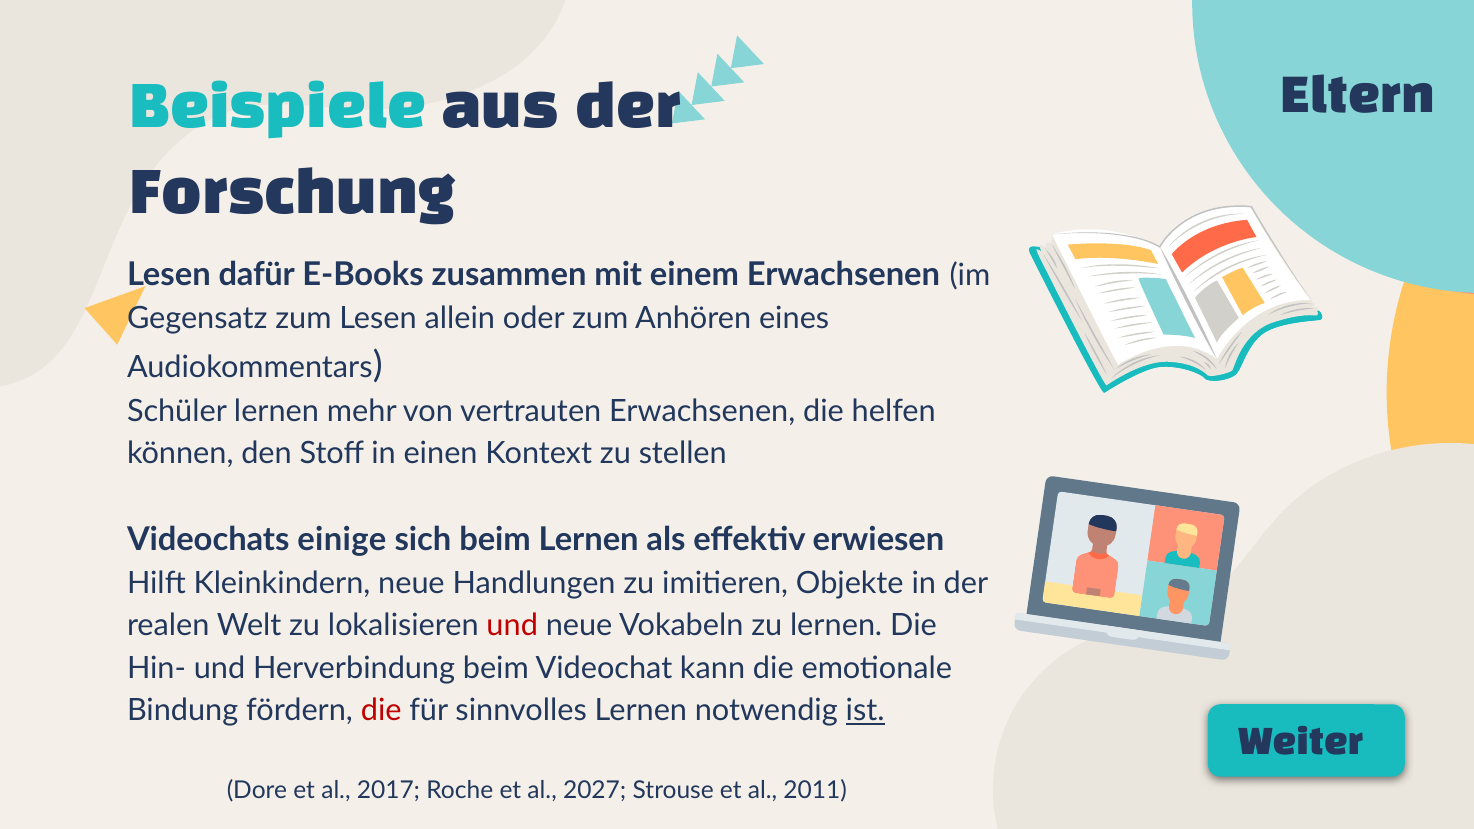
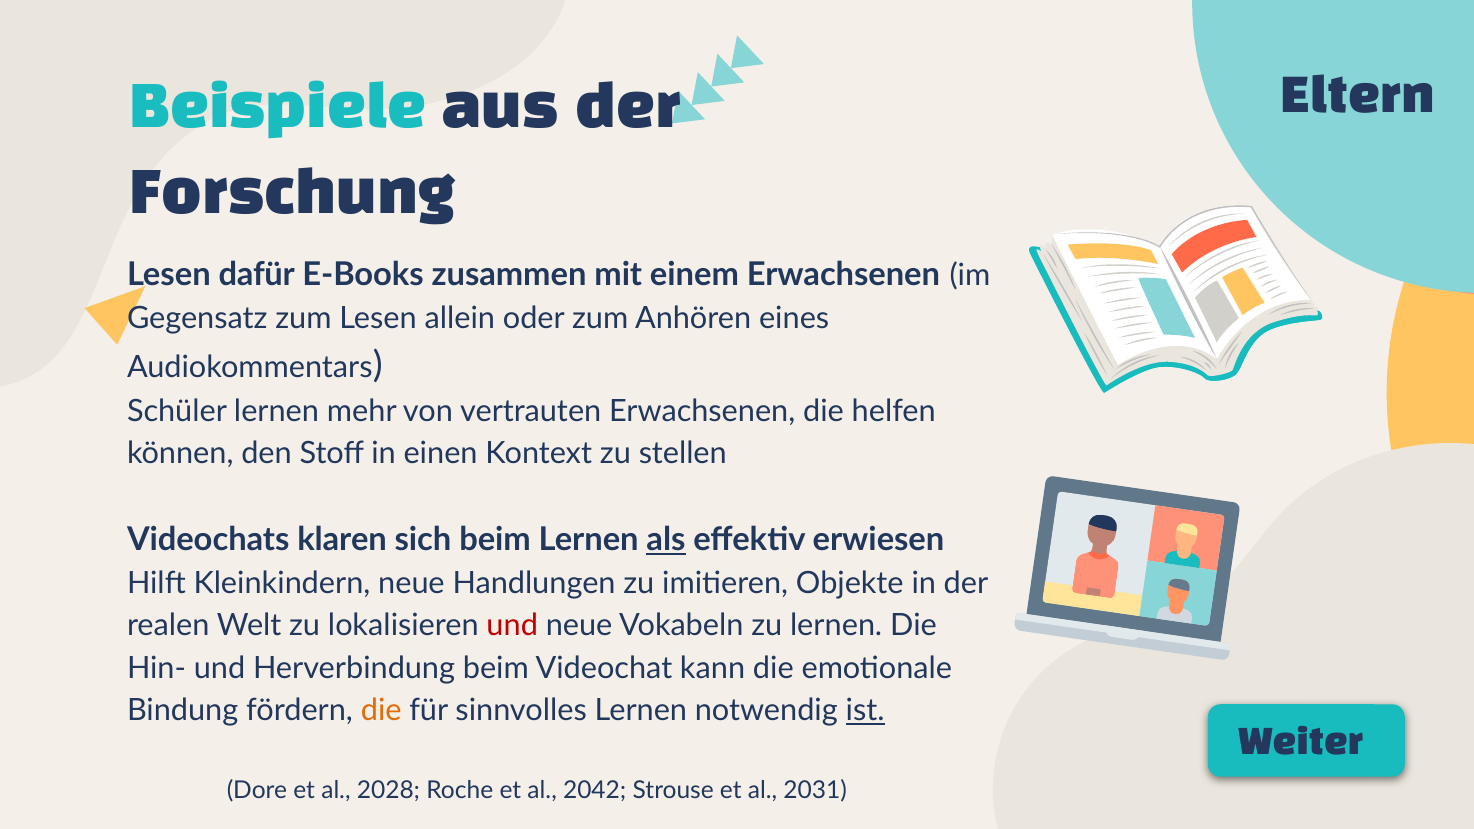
einige: einige -> klaren (342, 540)
als underline: none -> present (666, 540)
die colour: red -> orange (381, 711)
2017: 2017 -> 2028 (388, 790)
2027: 2027 -> 2042 (595, 790)
2011: 2011 -> 2031 (815, 790)
